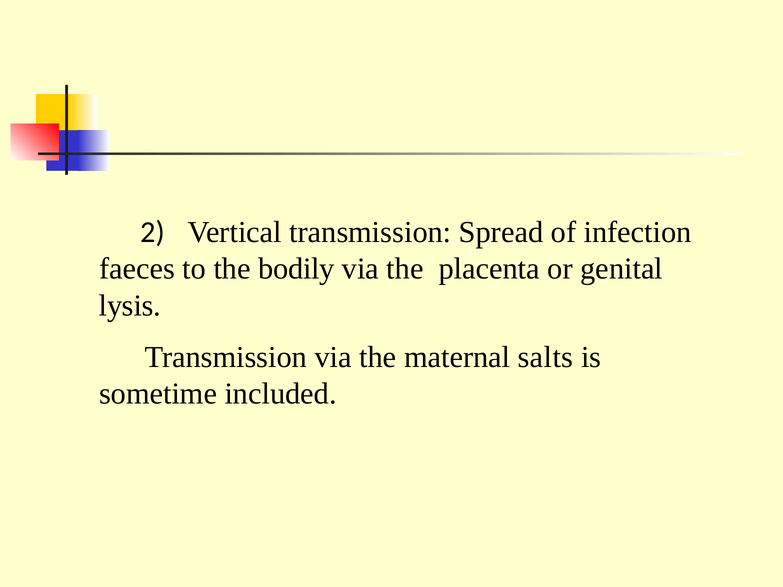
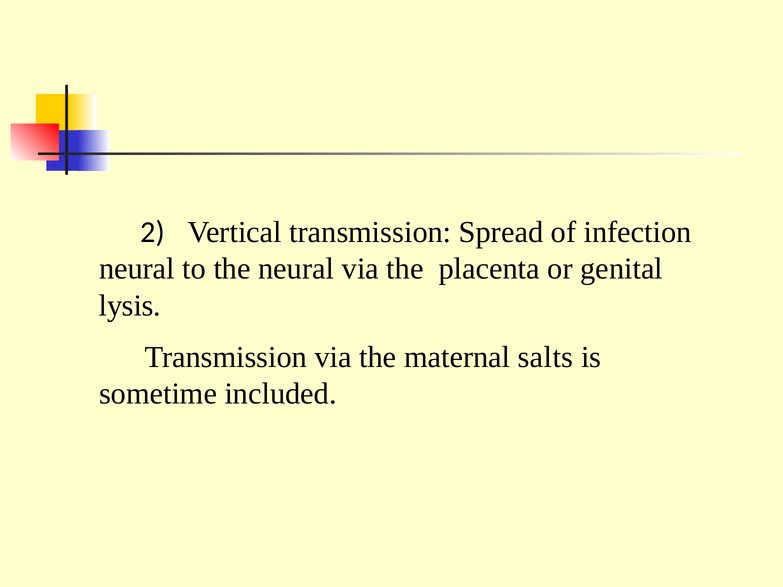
faeces: faeces -> neural (137, 269)
the bodily: bodily -> neural (296, 269)
